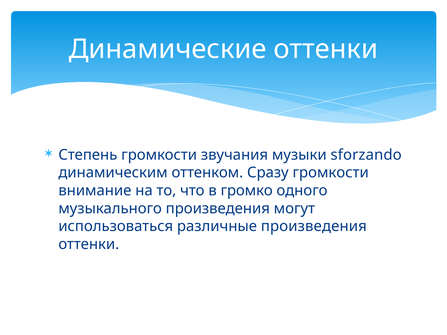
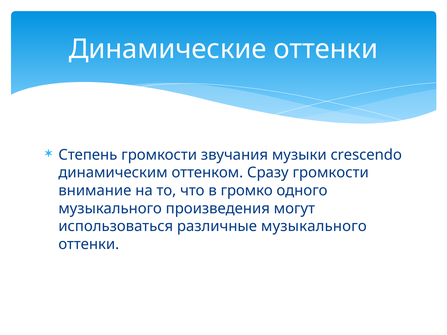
sforzando: sforzando -> crescendo (366, 155)
различные произведения: произведения -> музыкального (314, 226)
